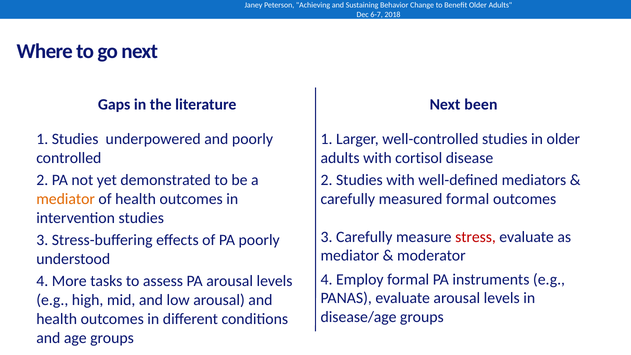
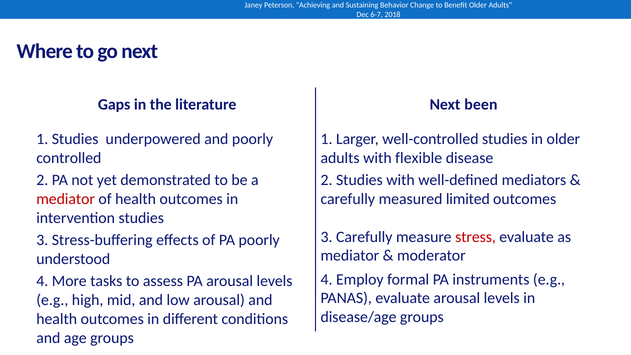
cortisol: cortisol -> flexible (419, 158)
mediator colour: orange -> red (66, 199)
measured formal: formal -> limited (468, 199)
